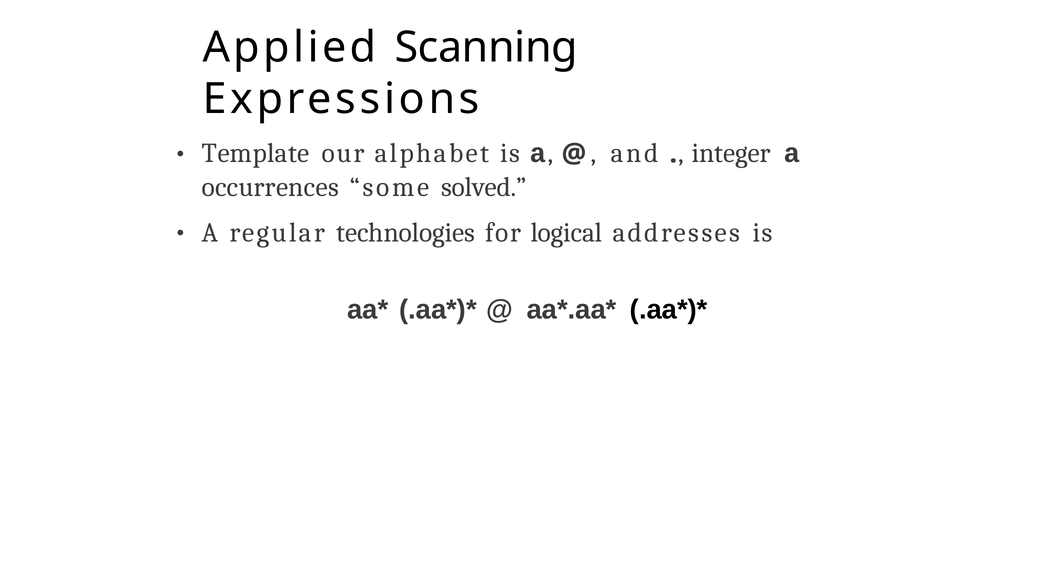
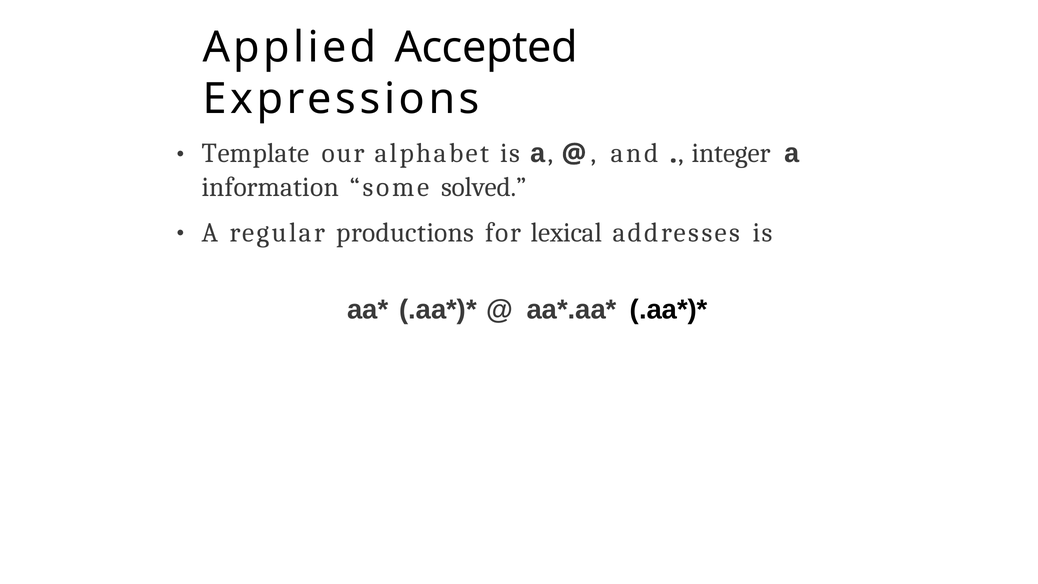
Scanning: Scanning -> Accepted (486, 47)
occurrences: occurrences -> information (270, 187)
technologies: technologies -> productions (405, 233)
logical: logical -> lexical (566, 233)
